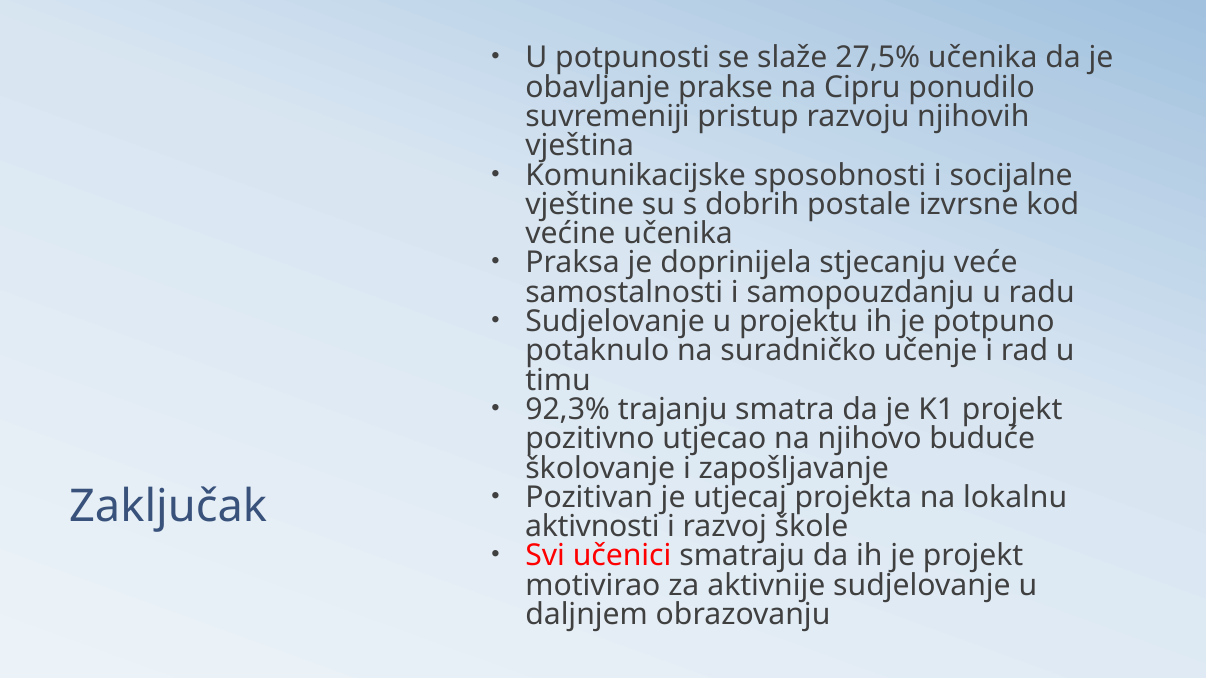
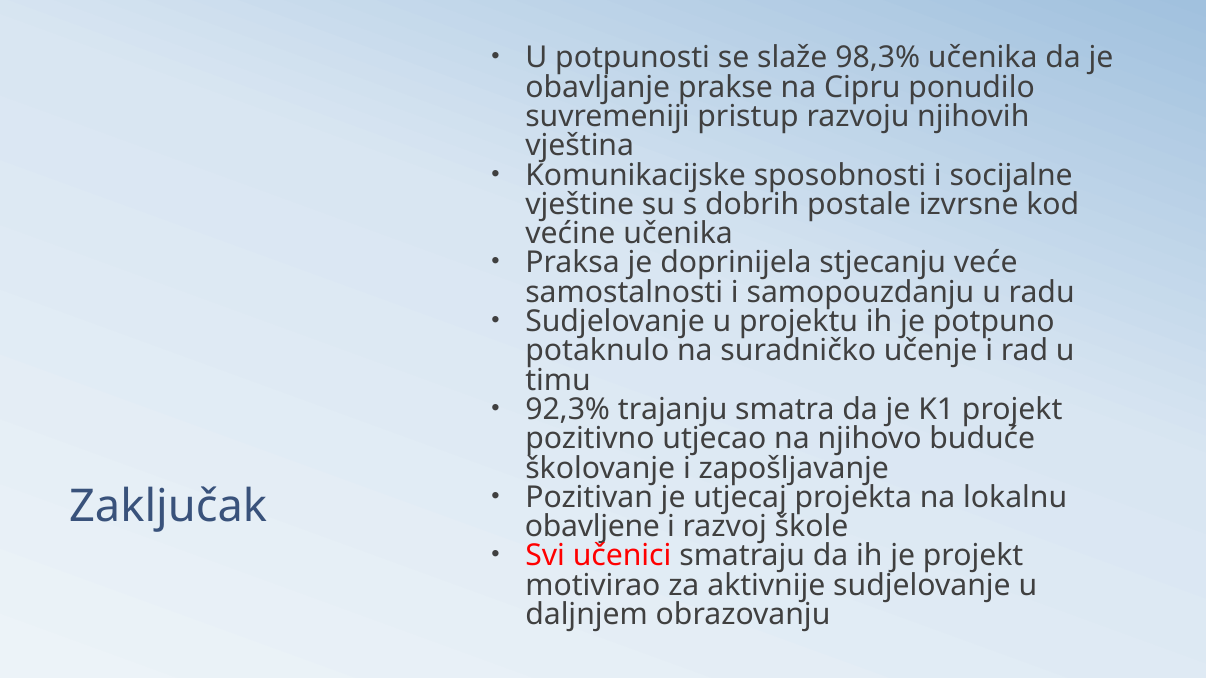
27,5%: 27,5% -> 98,3% (878, 58)
aktivnosti: aktivnosti -> obavljene (592, 527)
